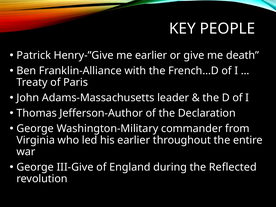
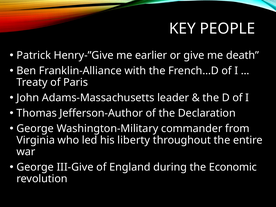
his earlier: earlier -> liberty (134, 140)
Reflected: Reflected -> Economic (233, 167)
